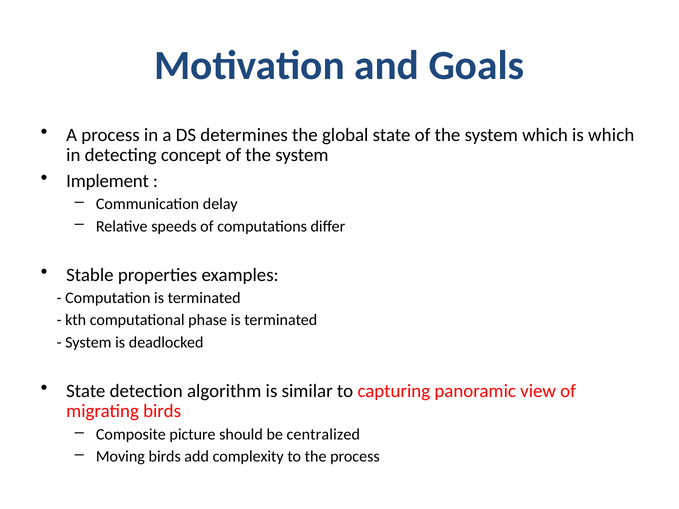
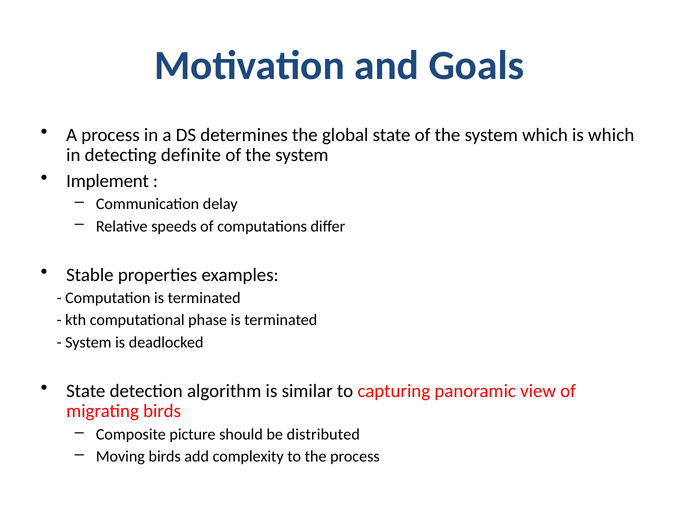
concept: concept -> definite (191, 155)
centralized: centralized -> distributed (323, 435)
